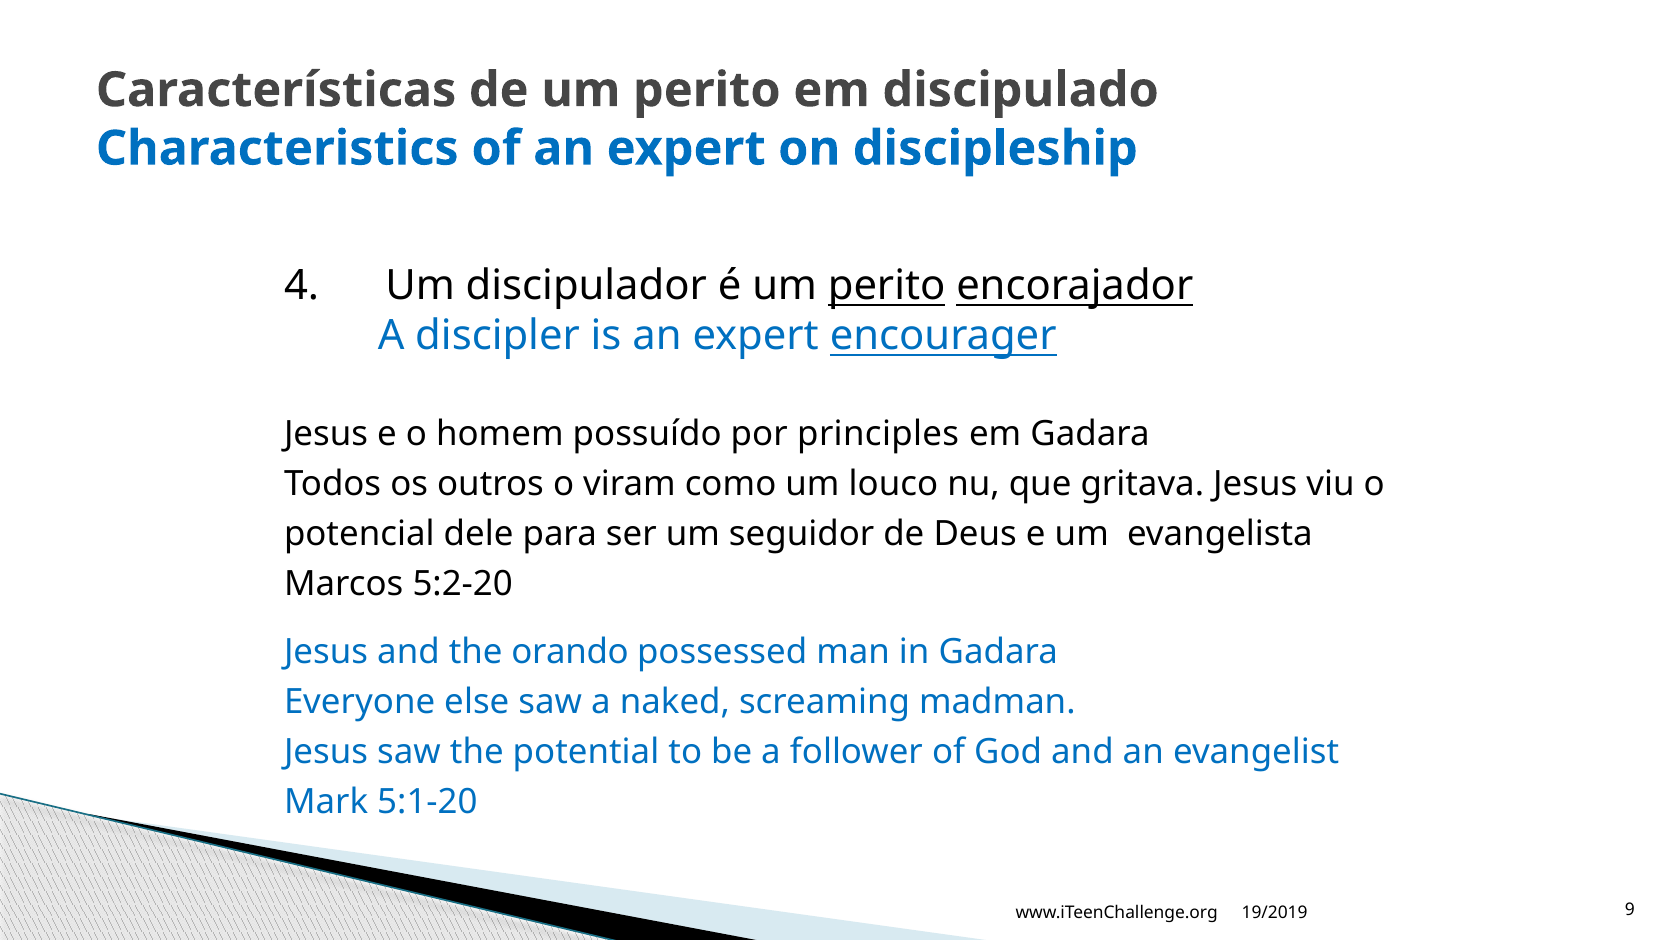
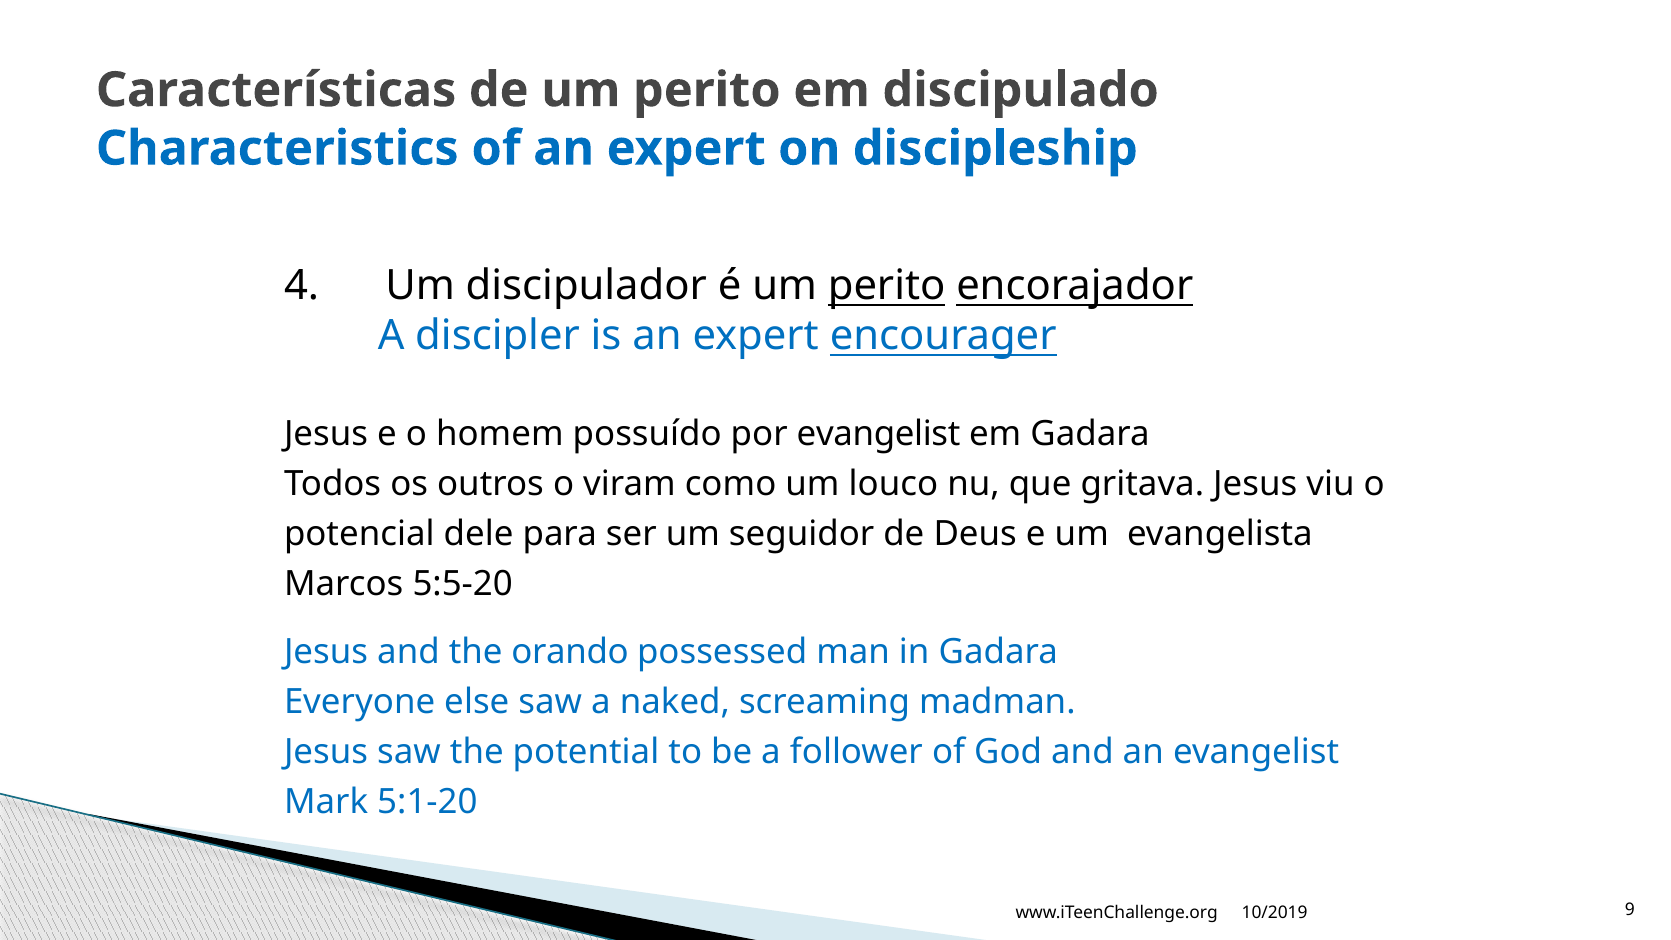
por principles: principles -> evangelist (879, 434)
5:2-20: 5:2-20 -> 5:5-20 (463, 584)
19/2019: 19/2019 -> 10/2019 (1275, 913)
